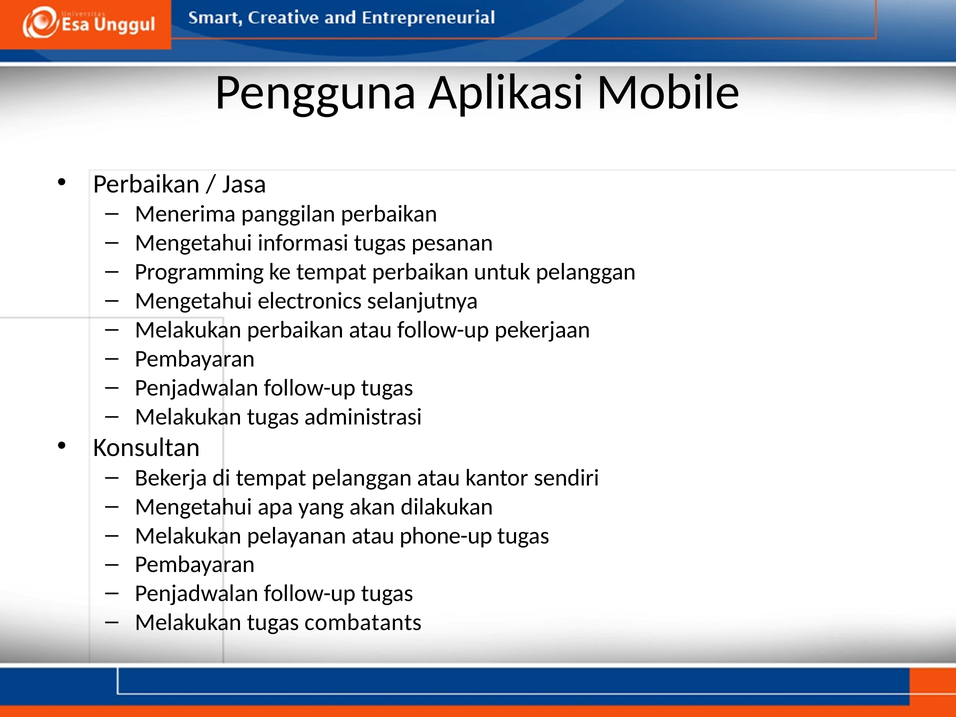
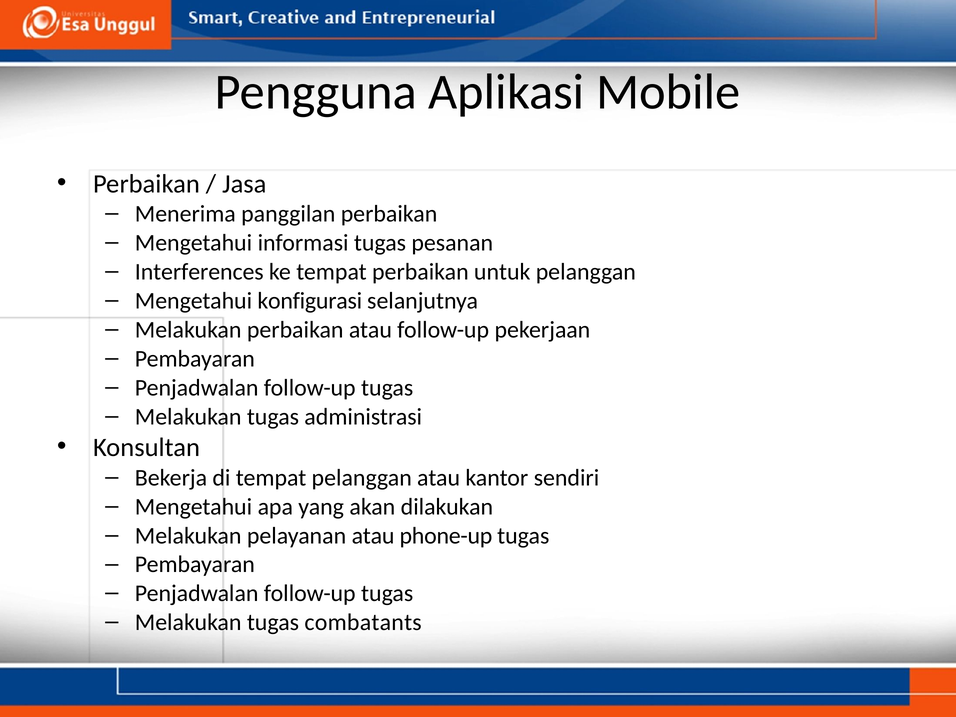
Programming: Programming -> Interferences (199, 272)
electronics: electronics -> konfigurasi (310, 301)
